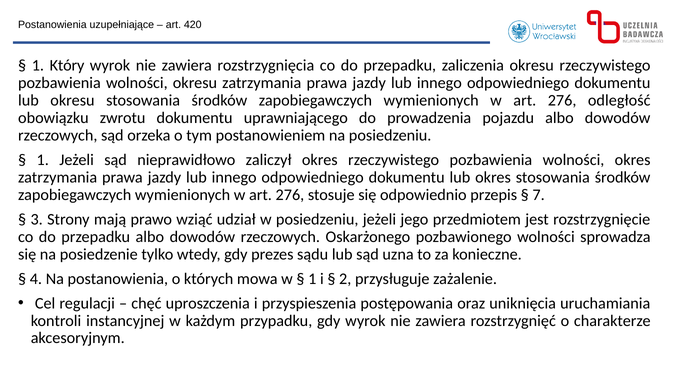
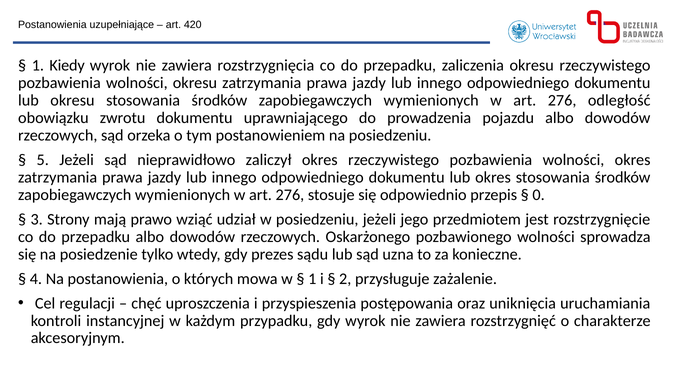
Który: Który -> Kiedy (67, 65)
1: 1 -> 5 (43, 160)
7: 7 -> 0 (539, 195)
